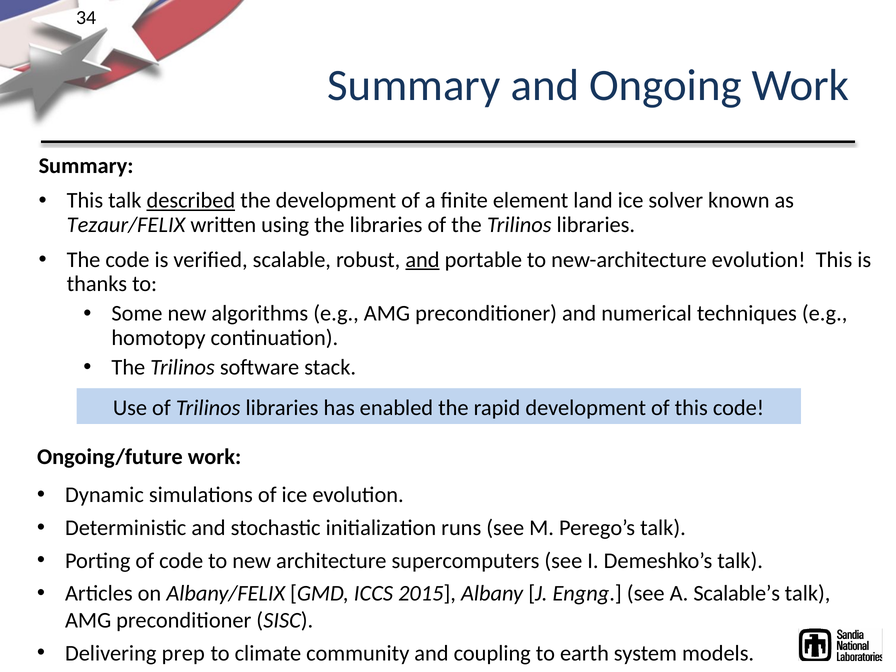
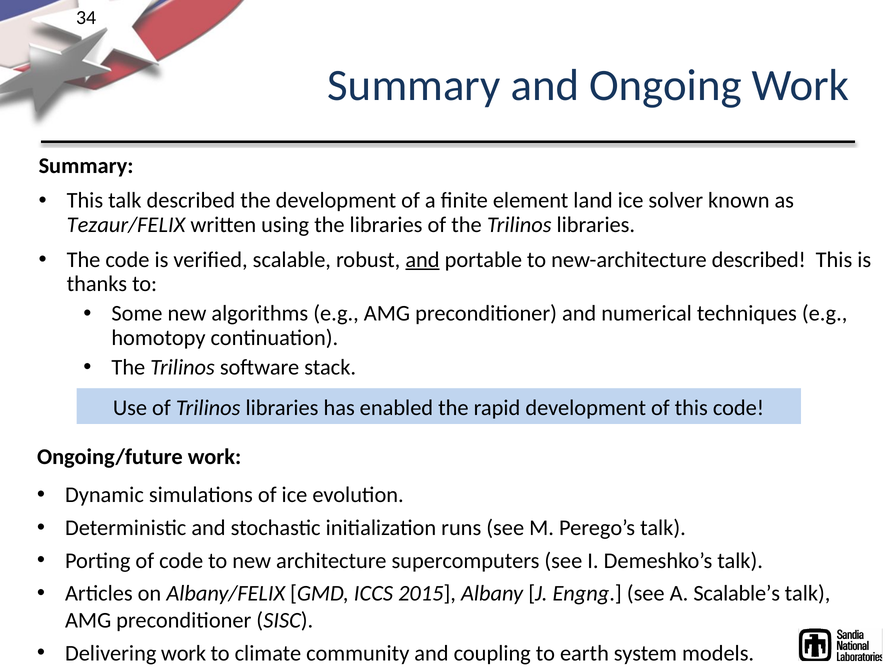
described underline: present -> none (191, 201)
new-architecture evolution: evolution -> described (759, 260)
Delivering prep: prep -> work (184, 653)
